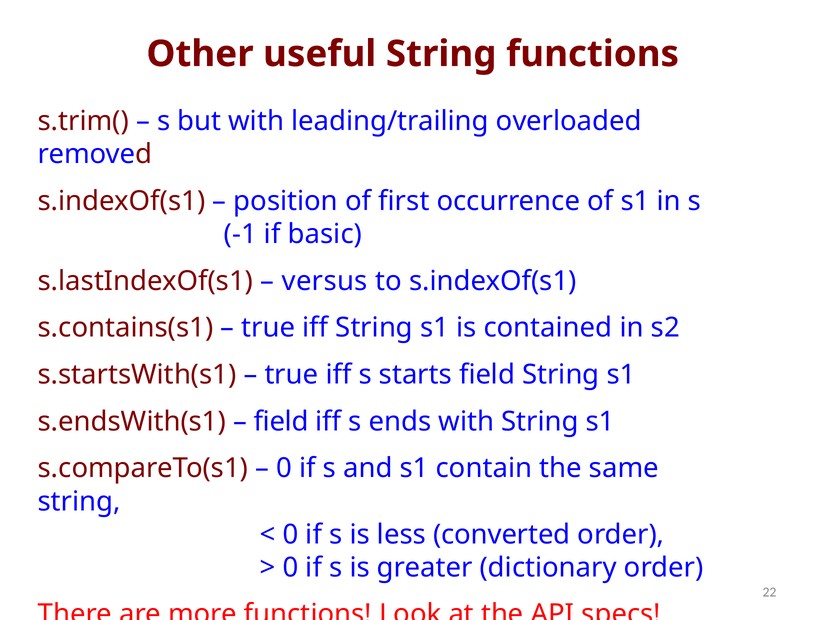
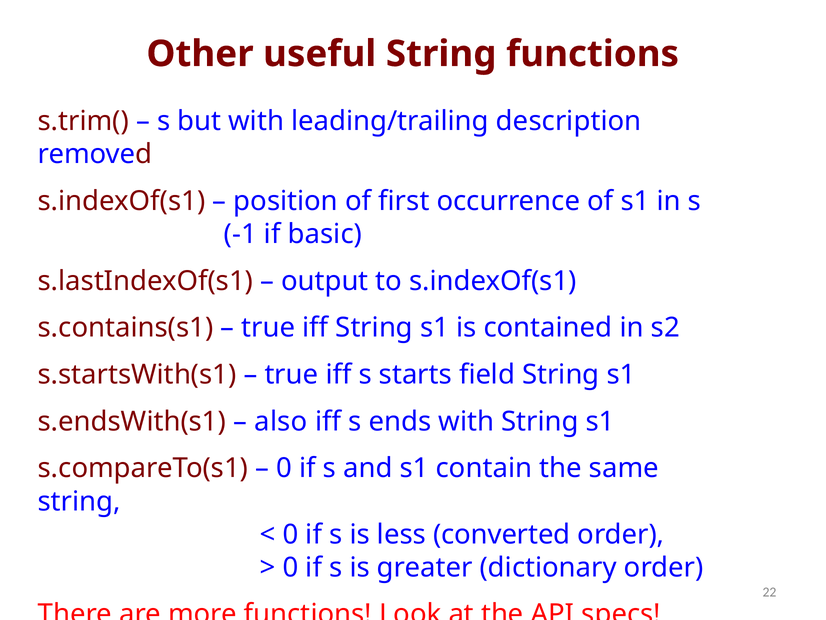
overloaded: overloaded -> description (569, 121)
versus: versus -> output (325, 281)
field: field -> also (281, 421)
